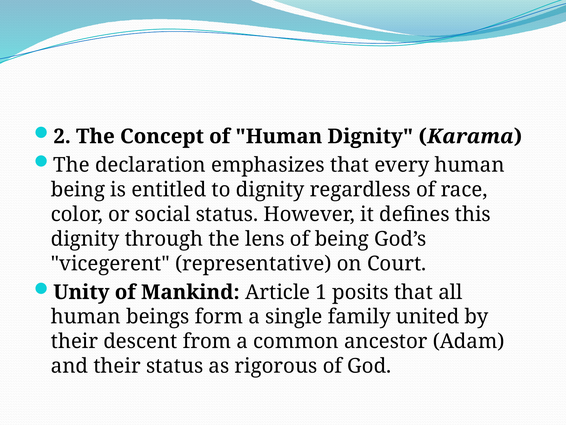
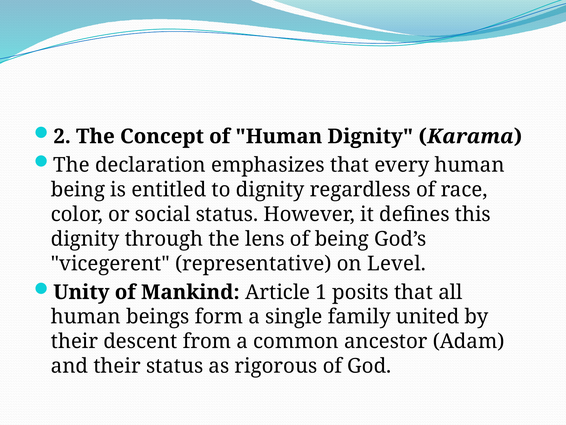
Court: Court -> Level (397, 263)
